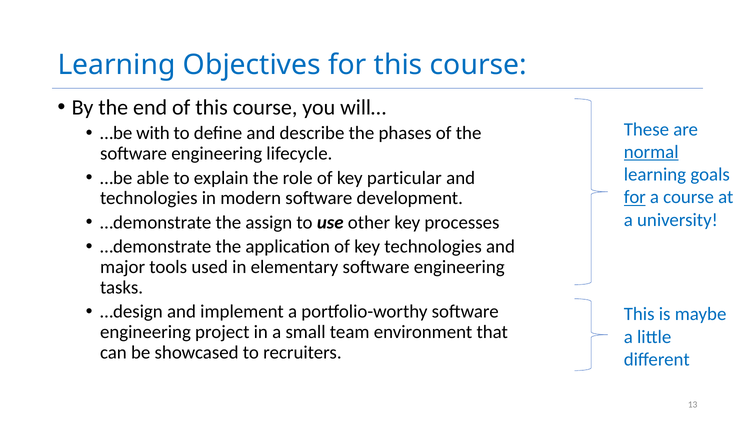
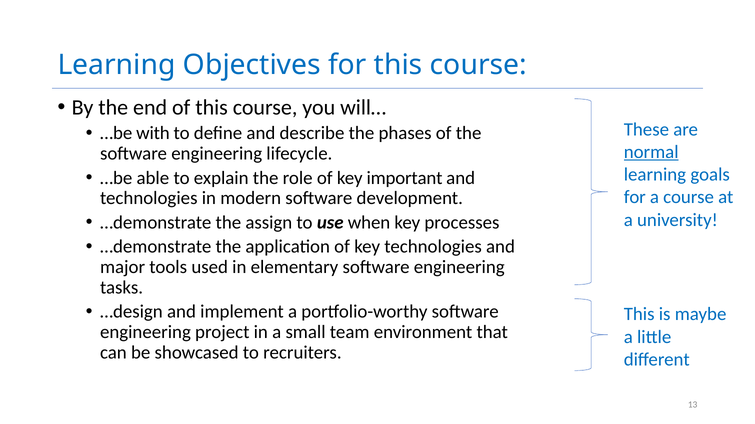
particular: particular -> important (404, 178)
for underline: present -> none (635, 198)
other: other -> when (369, 223)
